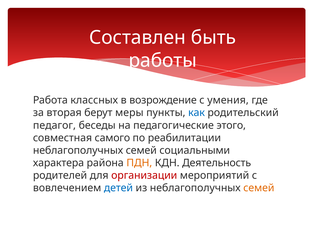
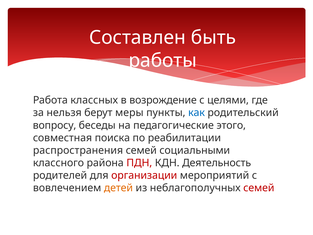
умения: умения -> целями (228, 100)
вторая: вторая -> нельзя (64, 113)
педагог: педагог -> вопросу (55, 125)
самого: самого -> поиска (112, 138)
неблагополучных: неблагополучных -> распространения (78, 150)
характера: характера -> классного (58, 163)
ПДН colour: orange -> red (139, 163)
детей colour: blue -> orange (118, 188)
семей colour: orange -> red (259, 188)
